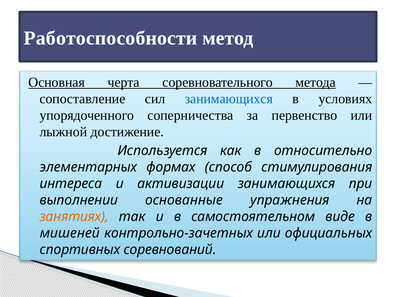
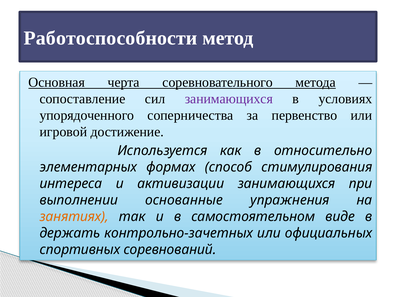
занимающихся colour: blue -> purple (229, 99)
лыжной: лыжной -> игровой (63, 132)
мишеней: мишеней -> держать (70, 233)
